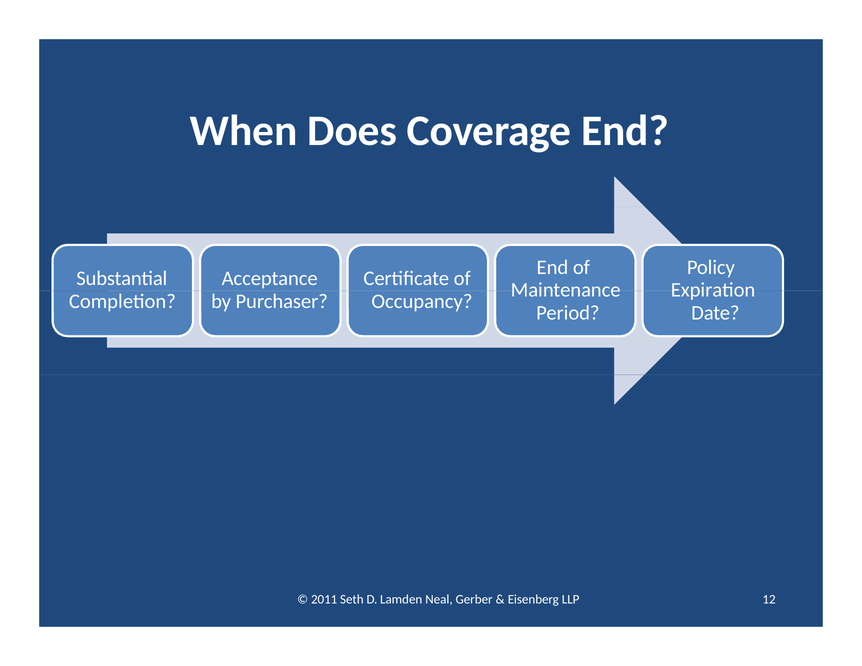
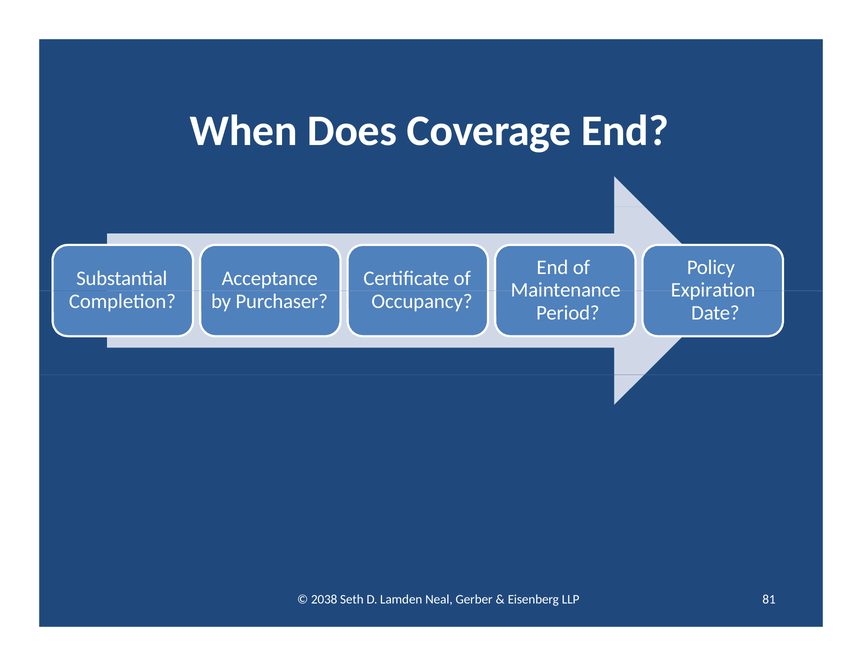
2011: 2011 -> 2038 (324, 600)
12: 12 -> 81 (769, 599)
